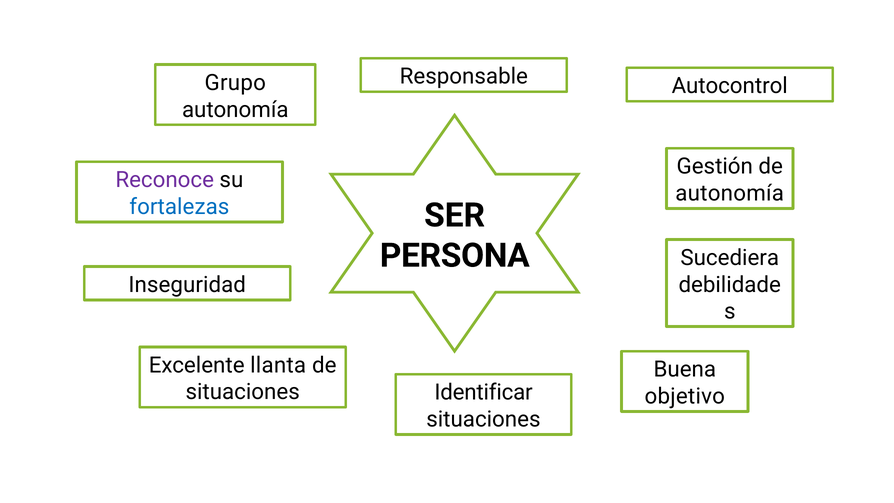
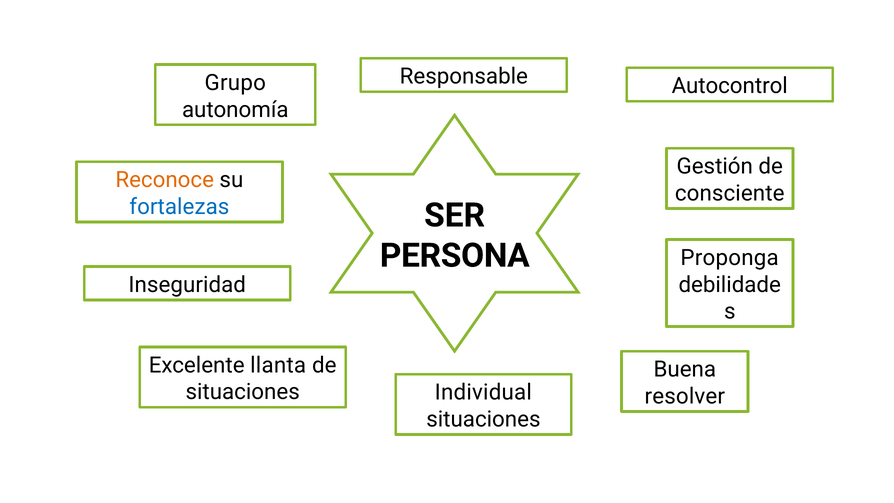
Reconoce colour: purple -> orange (165, 180)
autonomía: autonomía -> consciente (730, 193)
Sucediera: Sucediera -> Proponga (730, 258)
Identificar: Identificar -> Individual (483, 392)
objetivo: objetivo -> resolver (685, 396)
